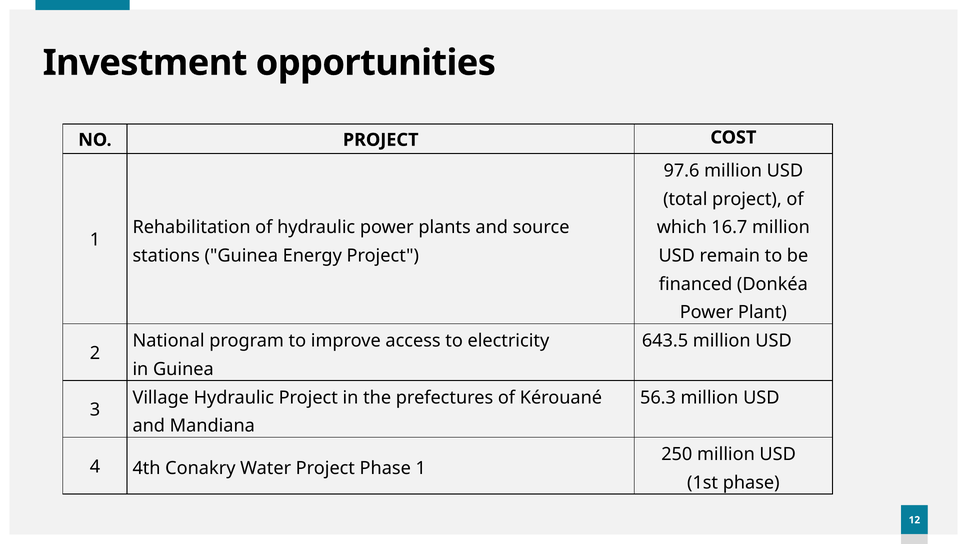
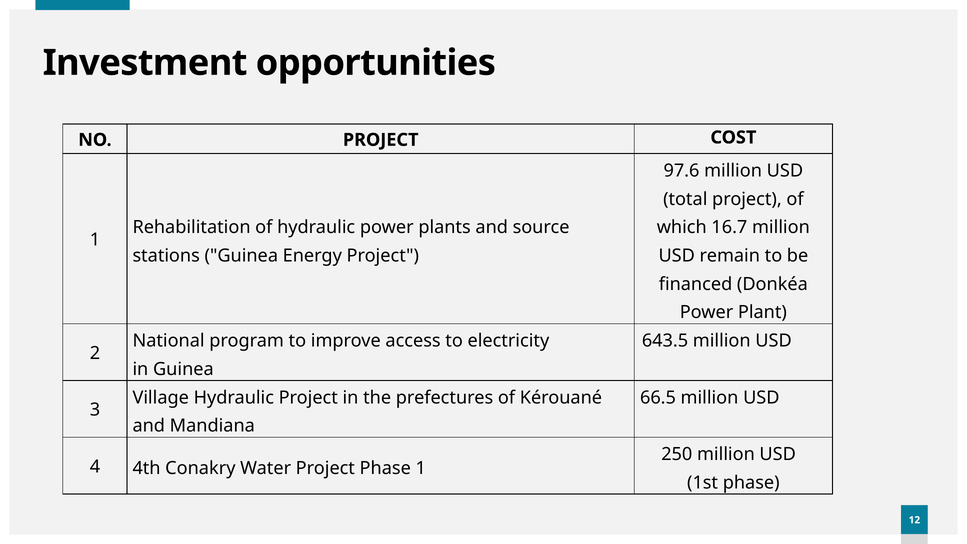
56.3: 56.3 -> 66.5 (658, 398)
